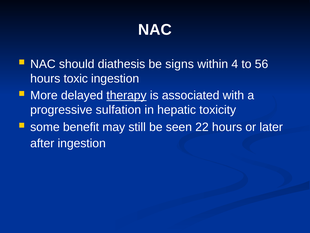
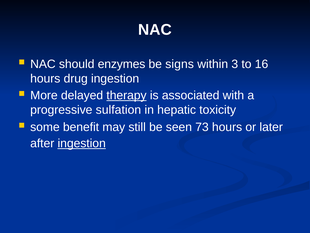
diathesis: diathesis -> enzymes (122, 64)
4: 4 -> 3 (235, 64)
56: 56 -> 16 (261, 64)
toxic: toxic -> drug (76, 78)
22: 22 -> 73 (202, 127)
ingestion underline: none -> present (82, 143)
